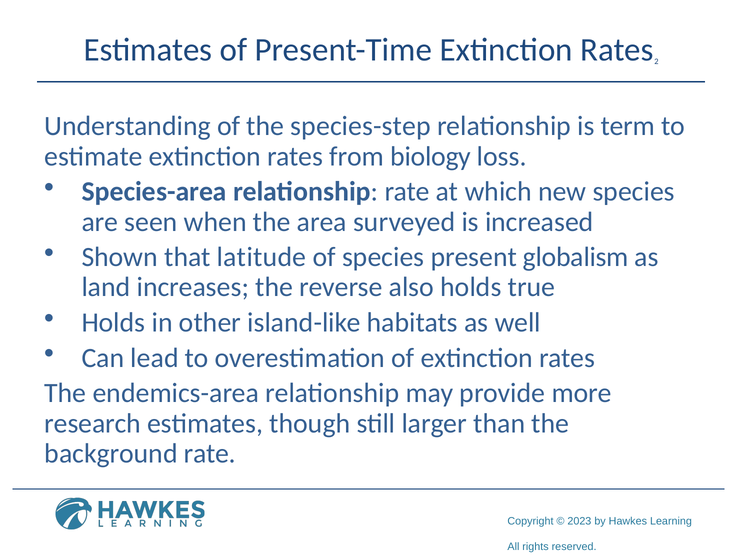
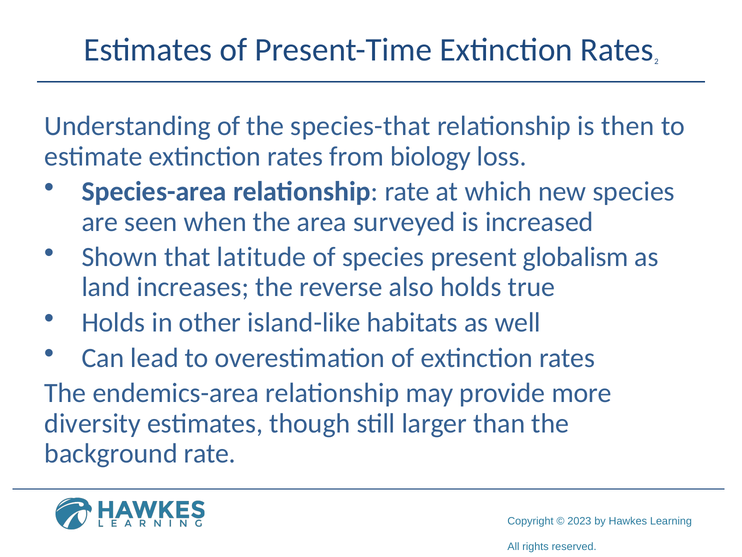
species-step: species-step -> species-that (360, 126)
term: term -> then (628, 126)
research: research -> diversity (93, 423)
